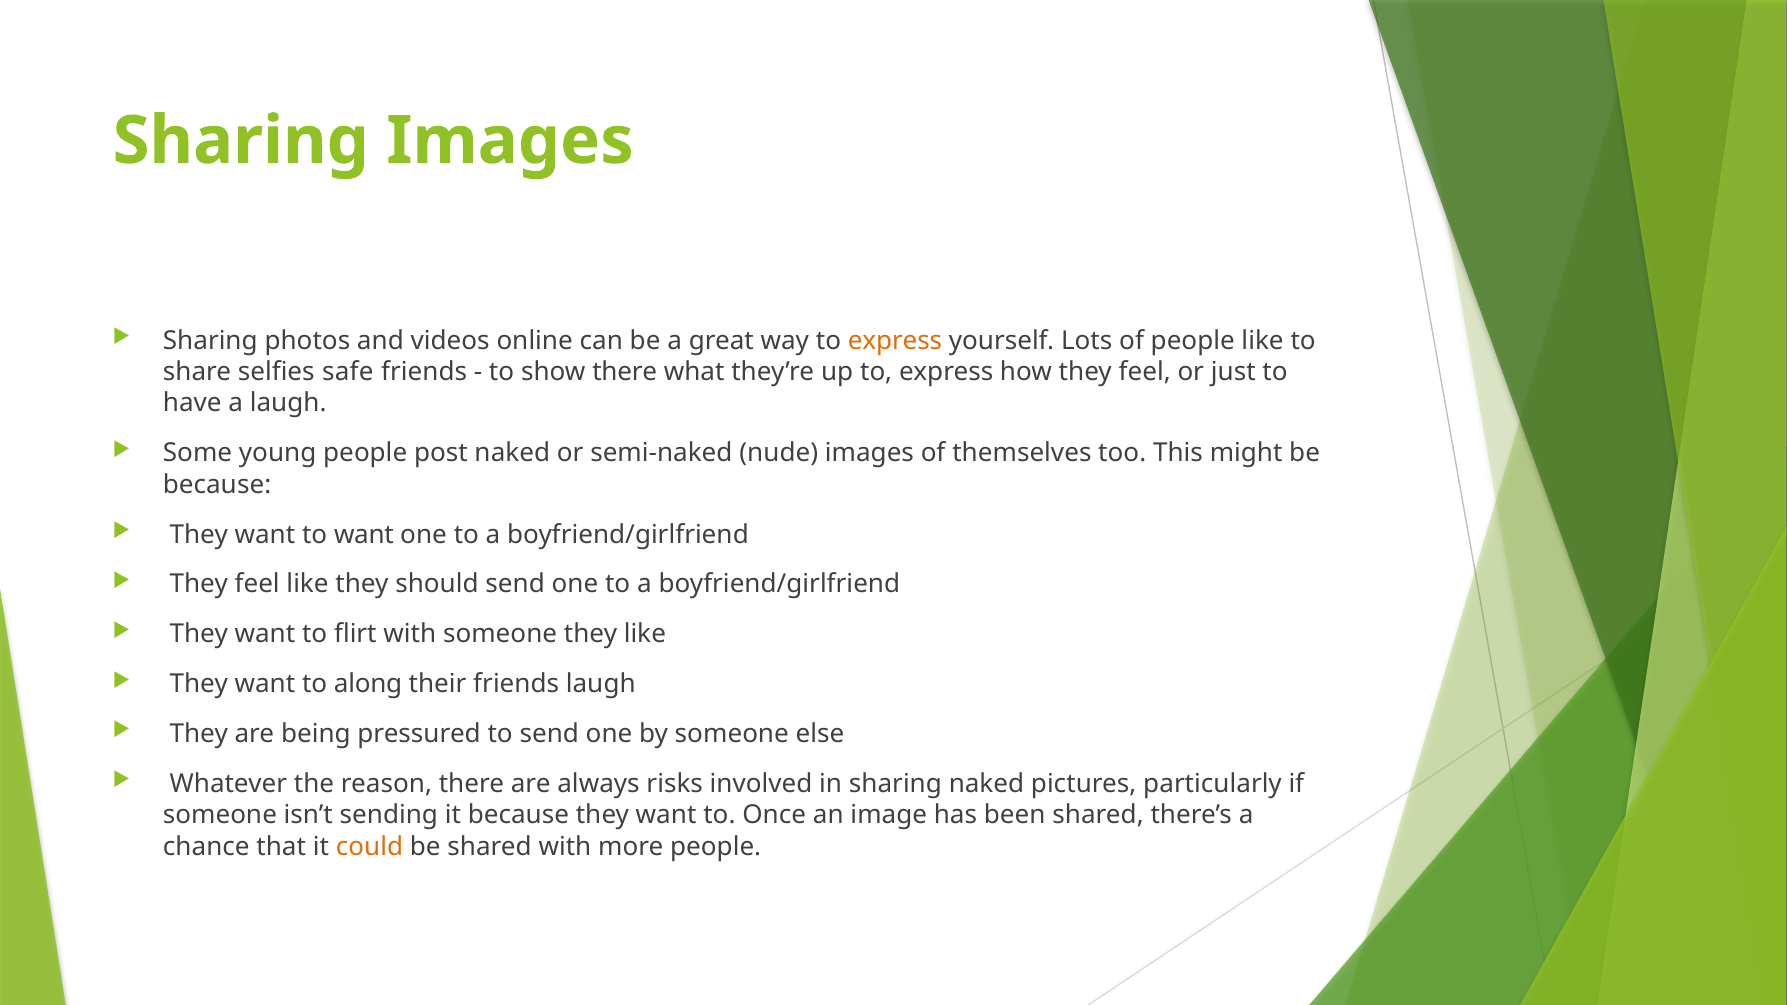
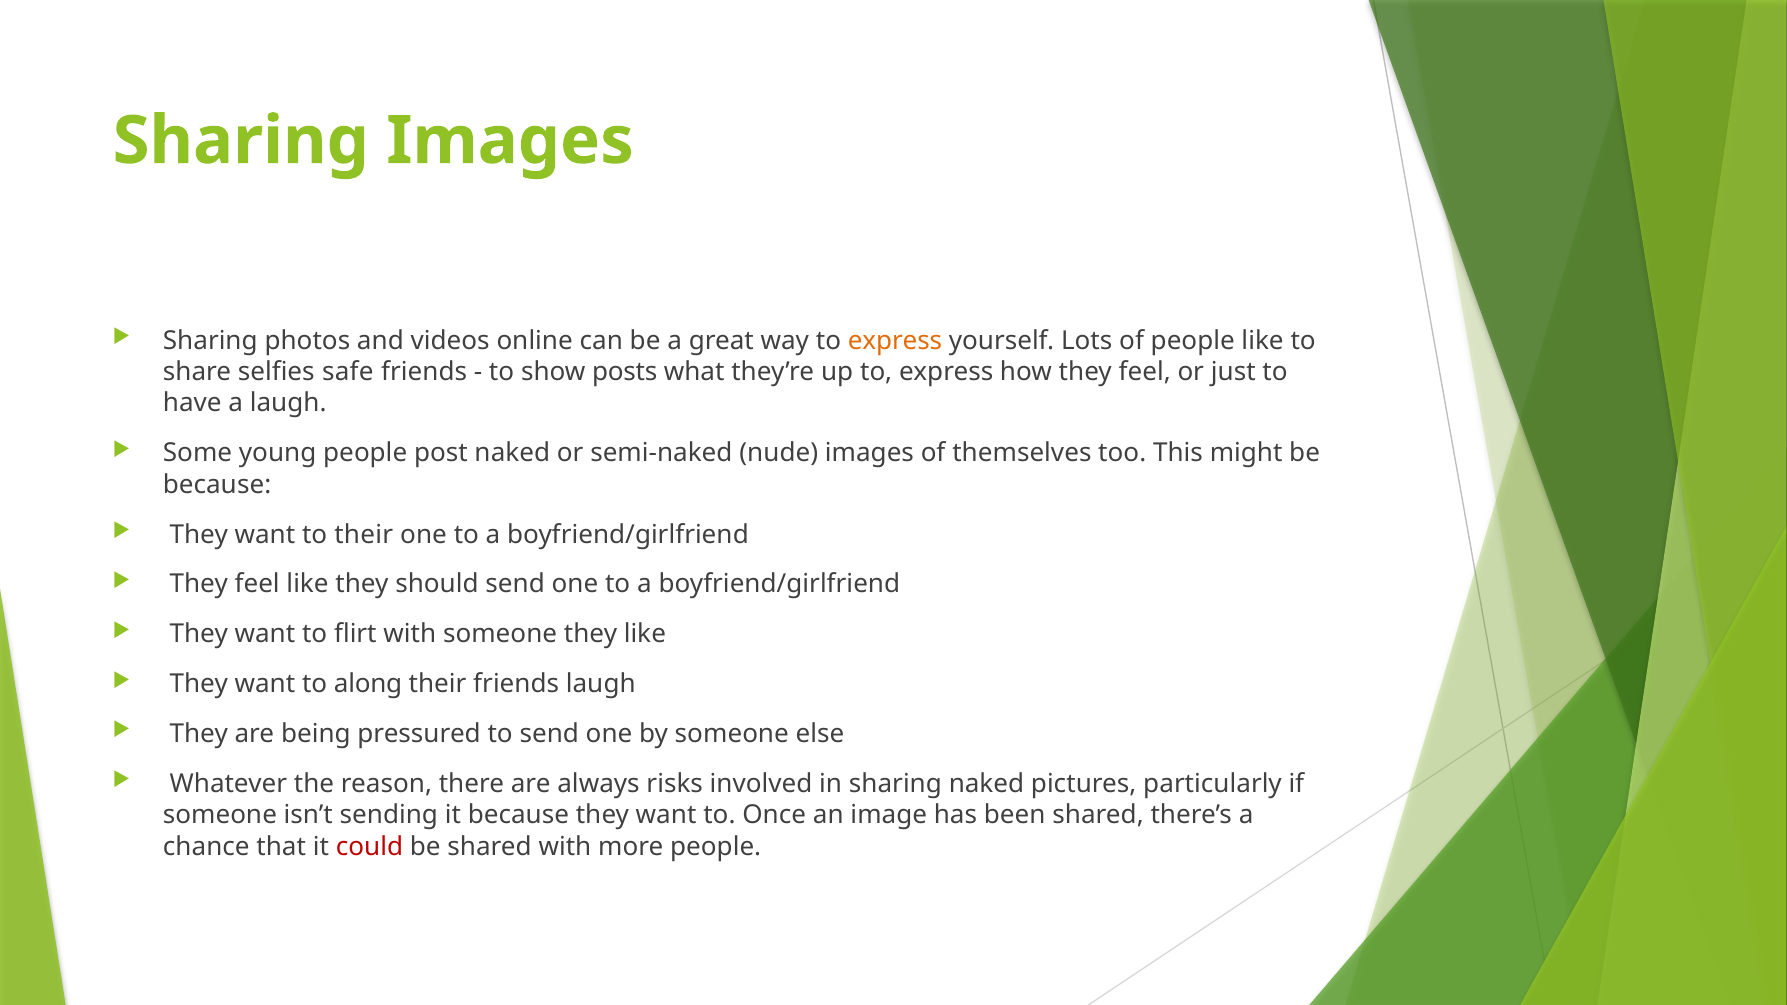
show there: there -> posts (625, 372)
to want: want -> their (364, 535)
could colour: orange -> red (369, 847)
